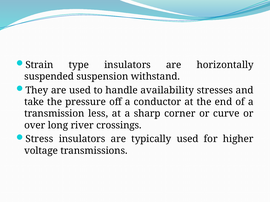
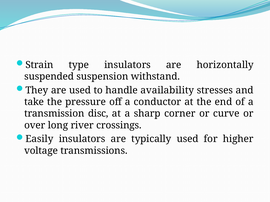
less: less -> disc (98, 114)
Stress: Stress -> Easily (39, 139)
